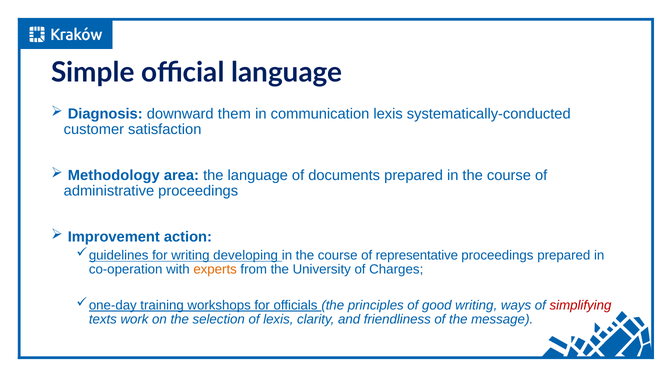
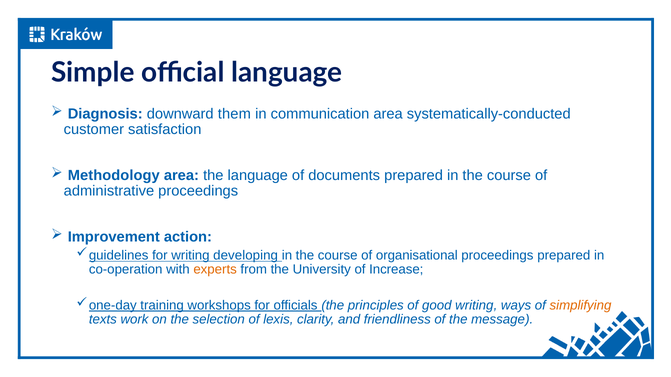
communication lexis: lexis -> area (388, 114)
representative: representative -> organisational (417, 256)
Charges: Charges -> Increase (396, 270)
simplifying colour: red -> orange (580, 306)
